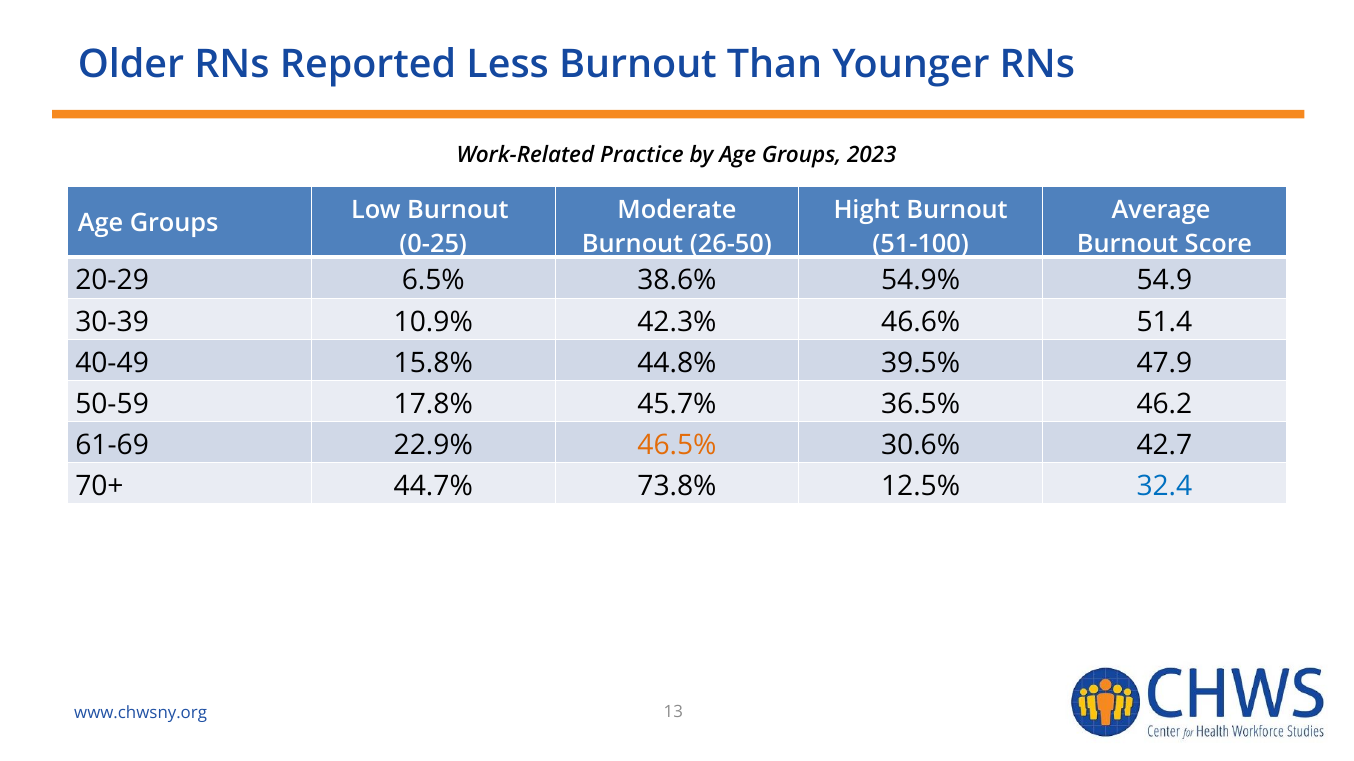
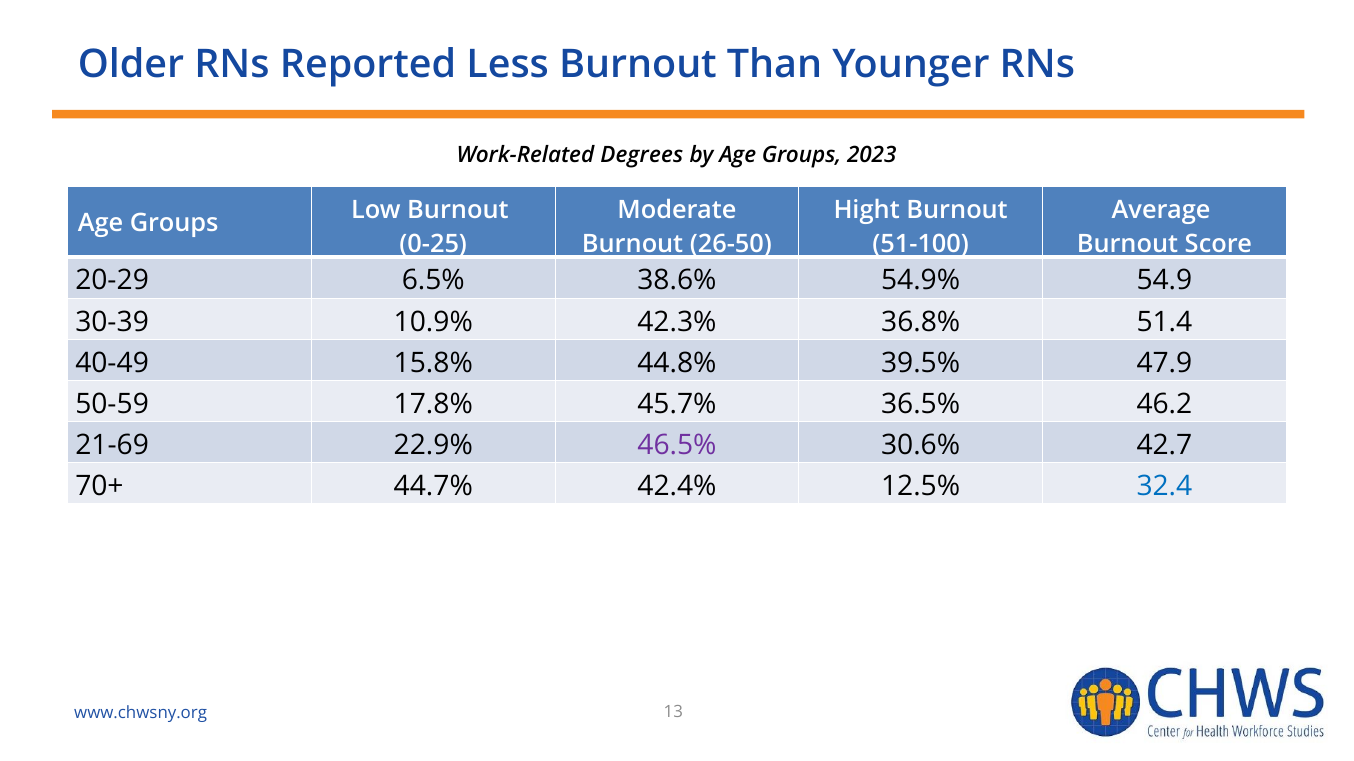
Practice: Practice -> Degrees (642, 155)
46.6%: 46.6% -> 36.8% (921, 322)
61-69: 61-69 -> 21-69 (112, 446)
46.5% colour: orange -> purple (677, 446)
73.8%: 73.8% -> 42.4% (677, 487)
